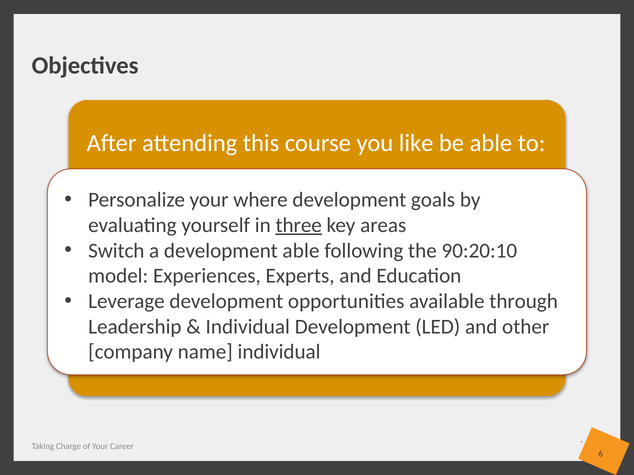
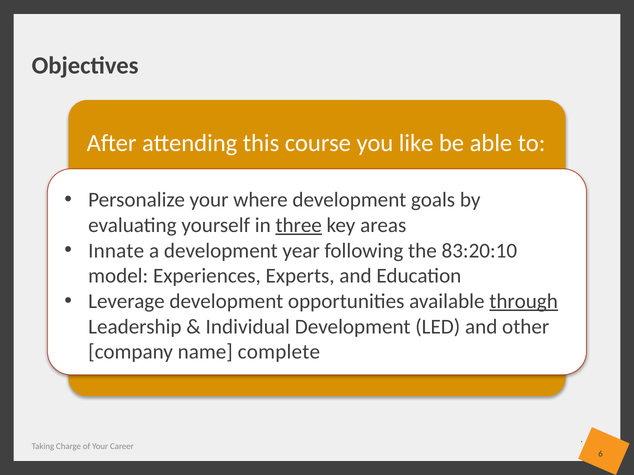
Switch: Switch -> Innate (116, 251)
development able: able -> year (301, 251)
90:20:10: 90:20:10 -> 83:20:10 (479, 251)
through underline: none -> present (524, 302)
name individual: individual -> complete (279, 352)
